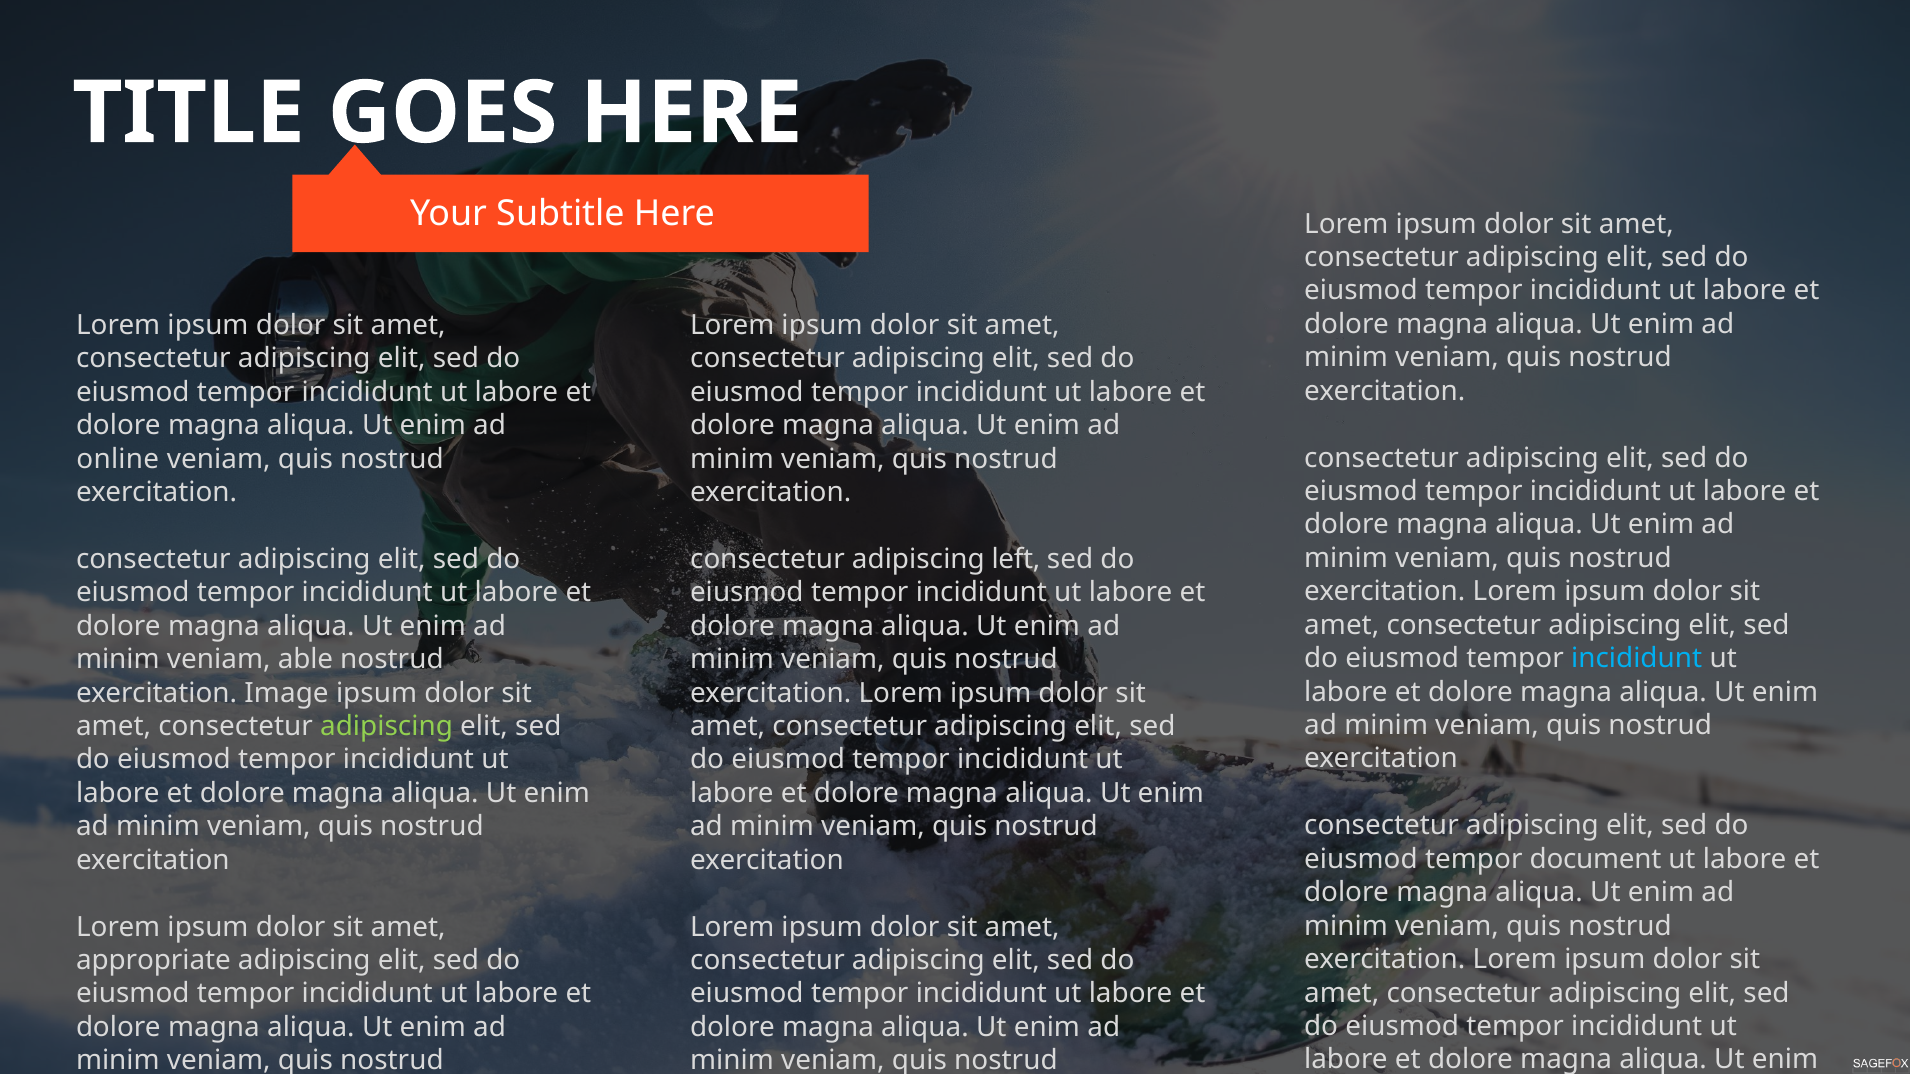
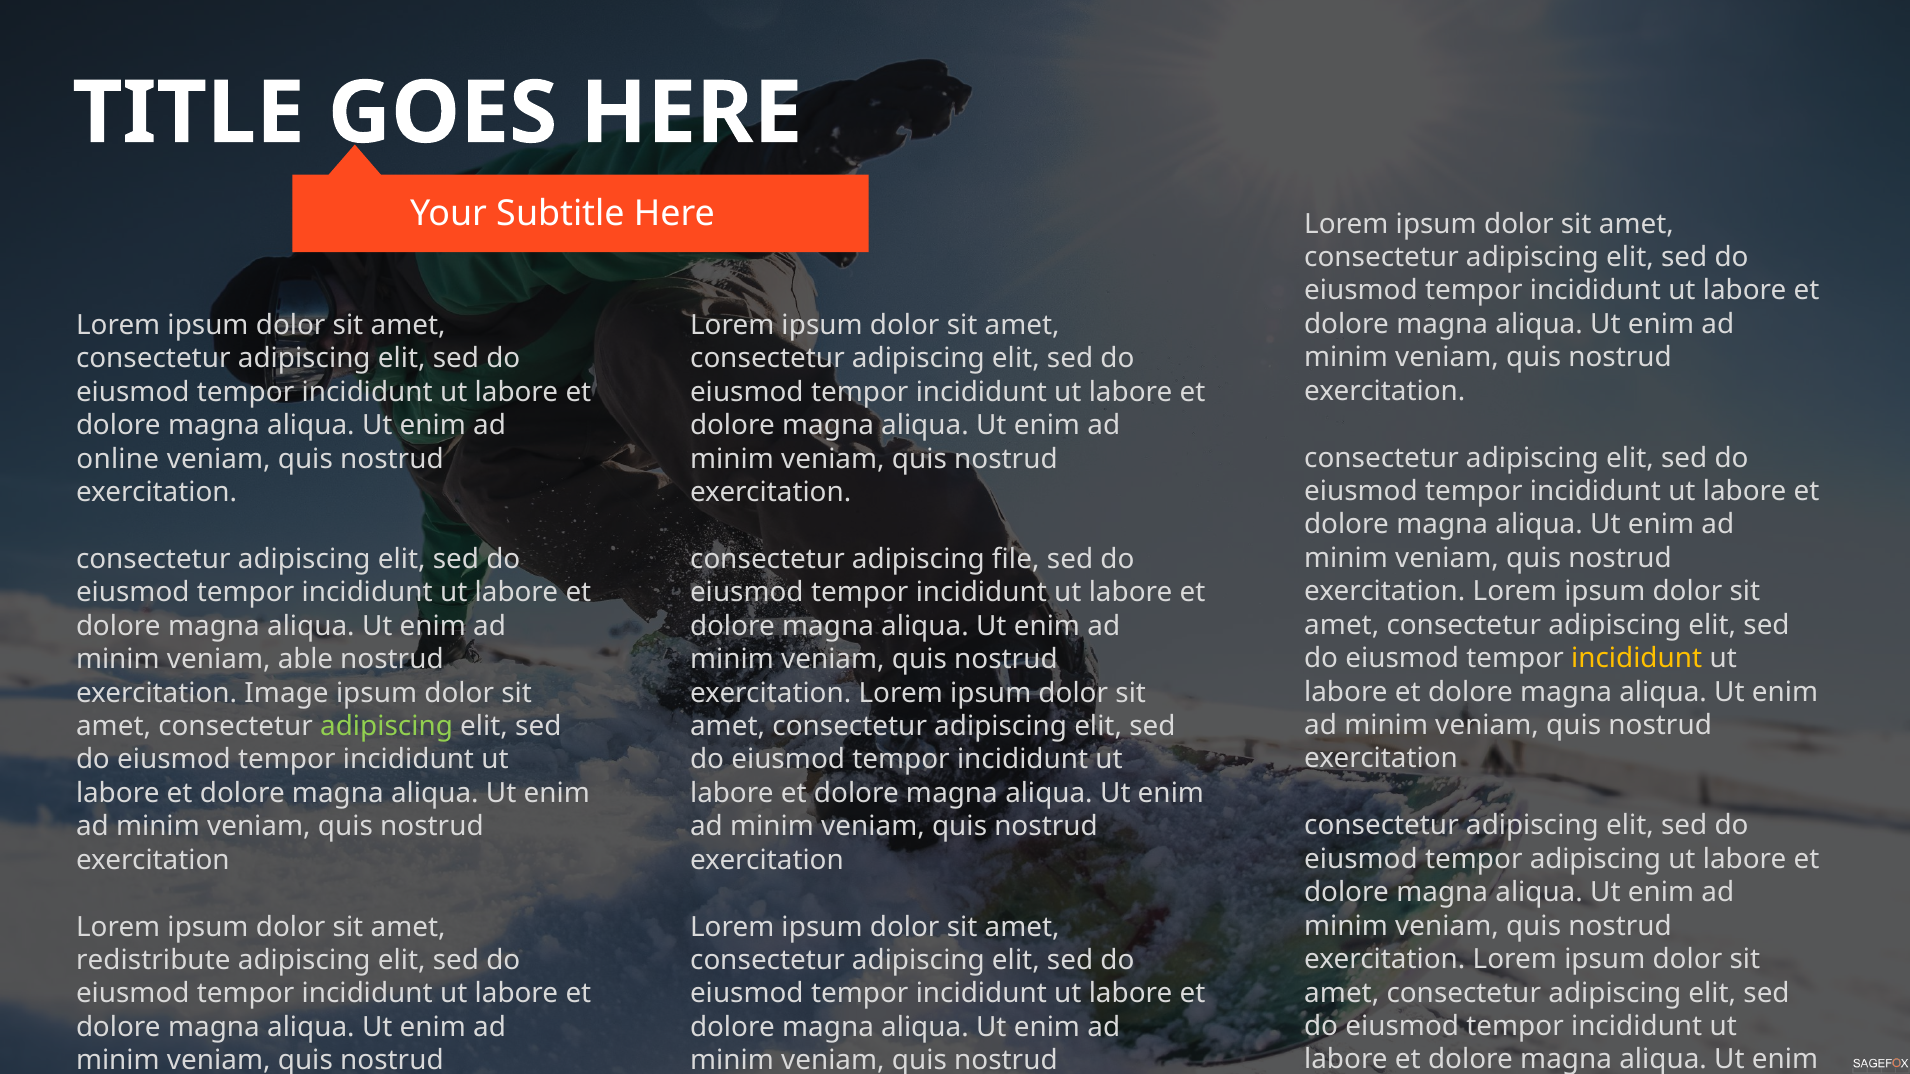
left: left -> file (1016, 559)
incididunt colour: light blue -> yellow (1637, 659)
tempor document: document -> adipiscing (1595, 859)
appropriate: appropriate -> redistribute (153, 961)
